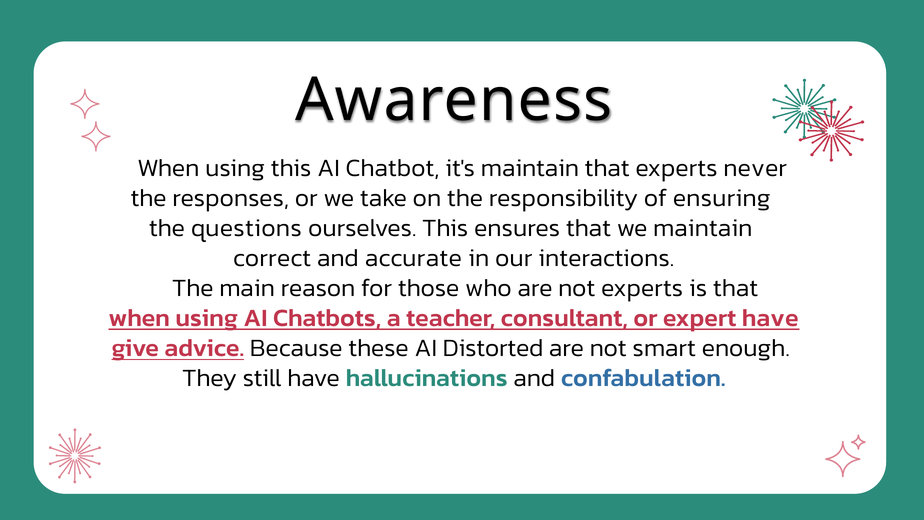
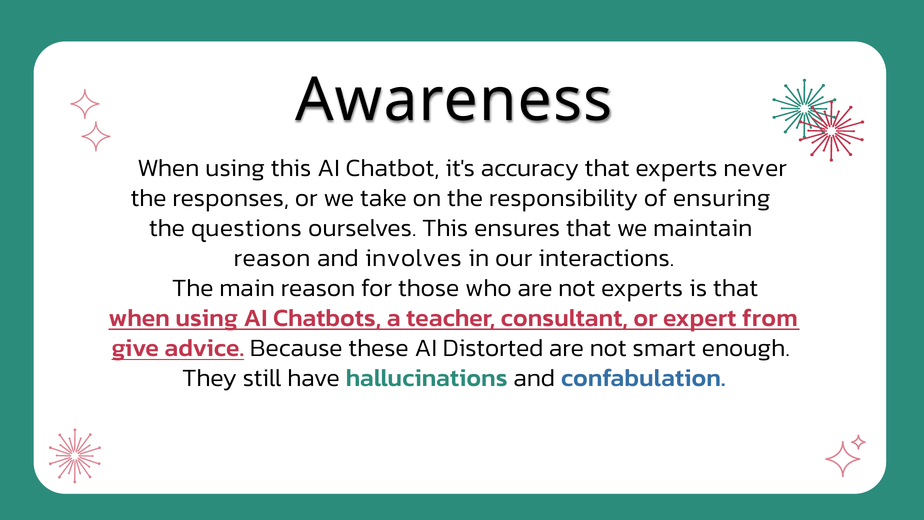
it's maintain: maintain -> accuracy (530, 168)
correct: correct -> reason (272, 258)
accurate: accurate -> involves (413, 258)
expert have: have -> from (770, 318)
